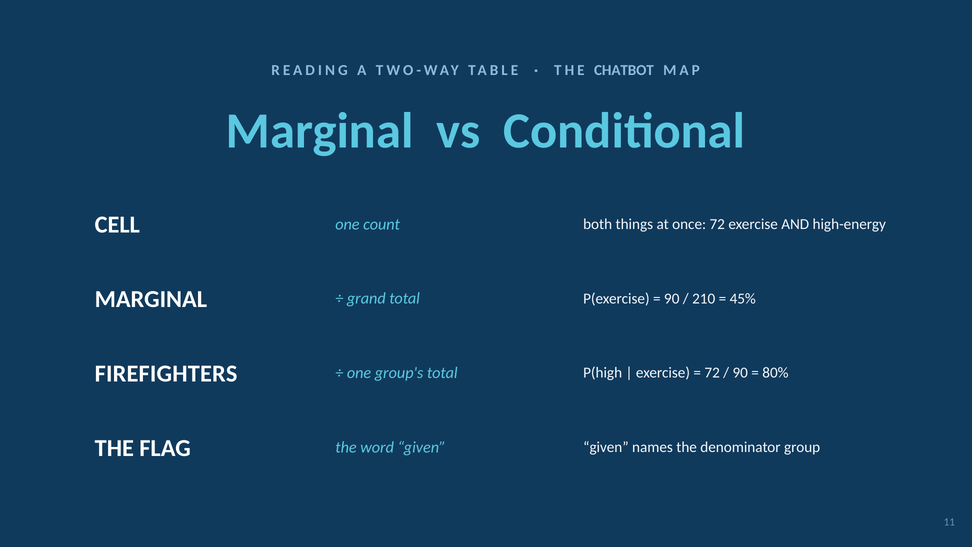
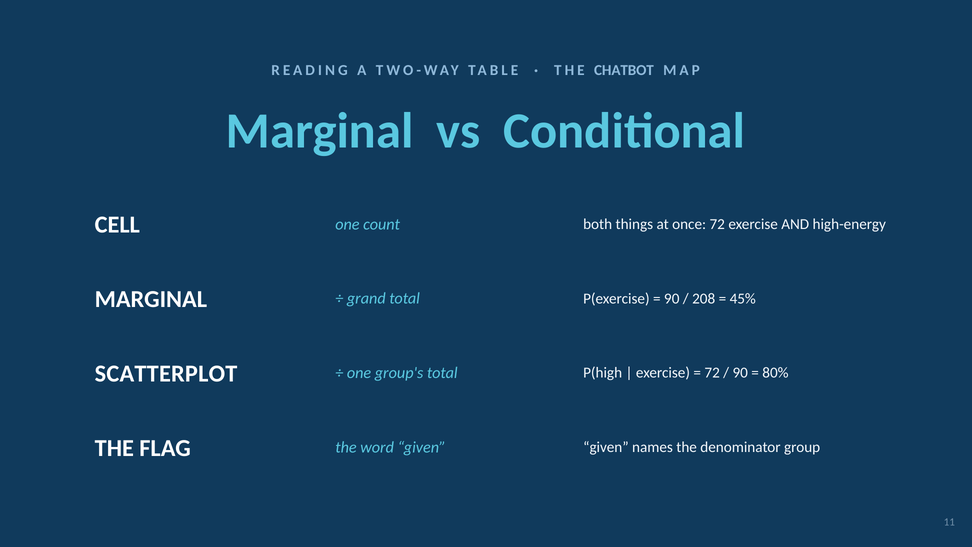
210: 210 -> 208 (704, 298)
FIREFIGHTERS: FIREFIGHTERS -> SCATTERPLOT (166, 374)
